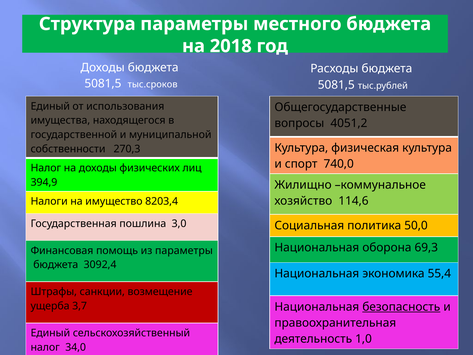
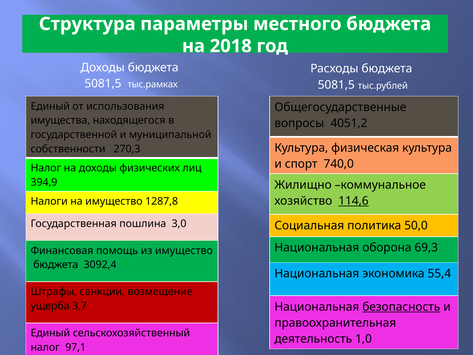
тыс.сроков: тыс.сроков -> тыс.рамках (153, 84)
114,6 underline: none -> present (353, 201)
8203,4: 8203,4 -> 1287,8 (162, 201)
из параметры: параметры -> имущество (184, 250)
34,0: 34,0 -> 97,1 (76, 347)
